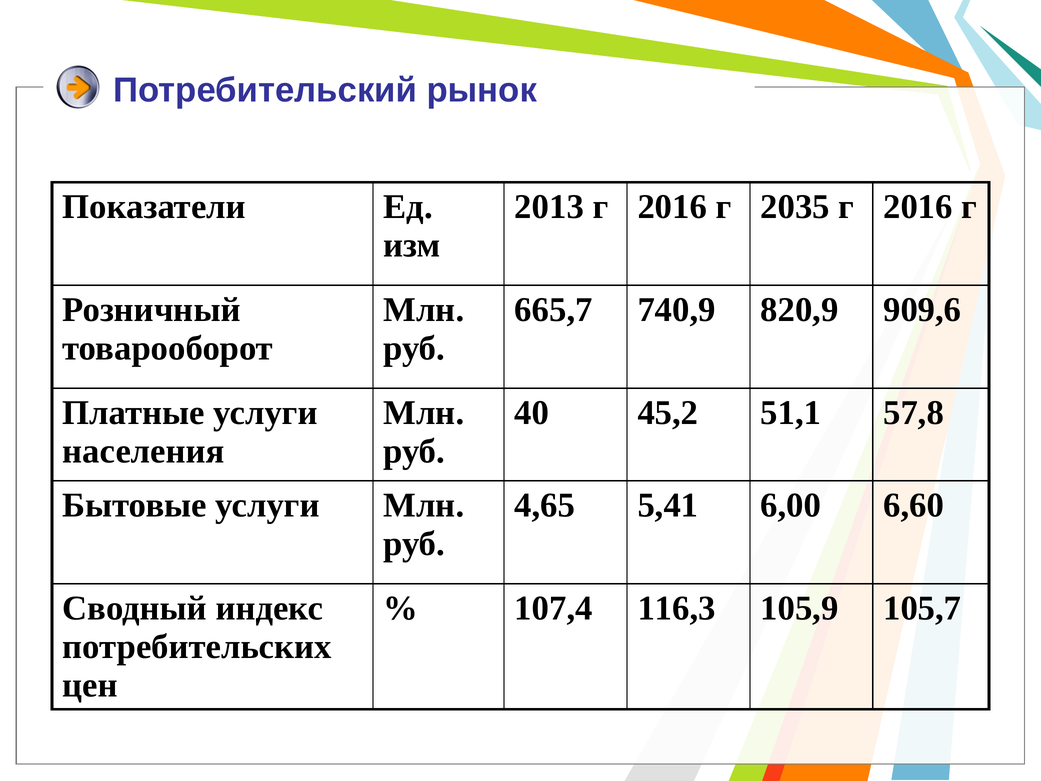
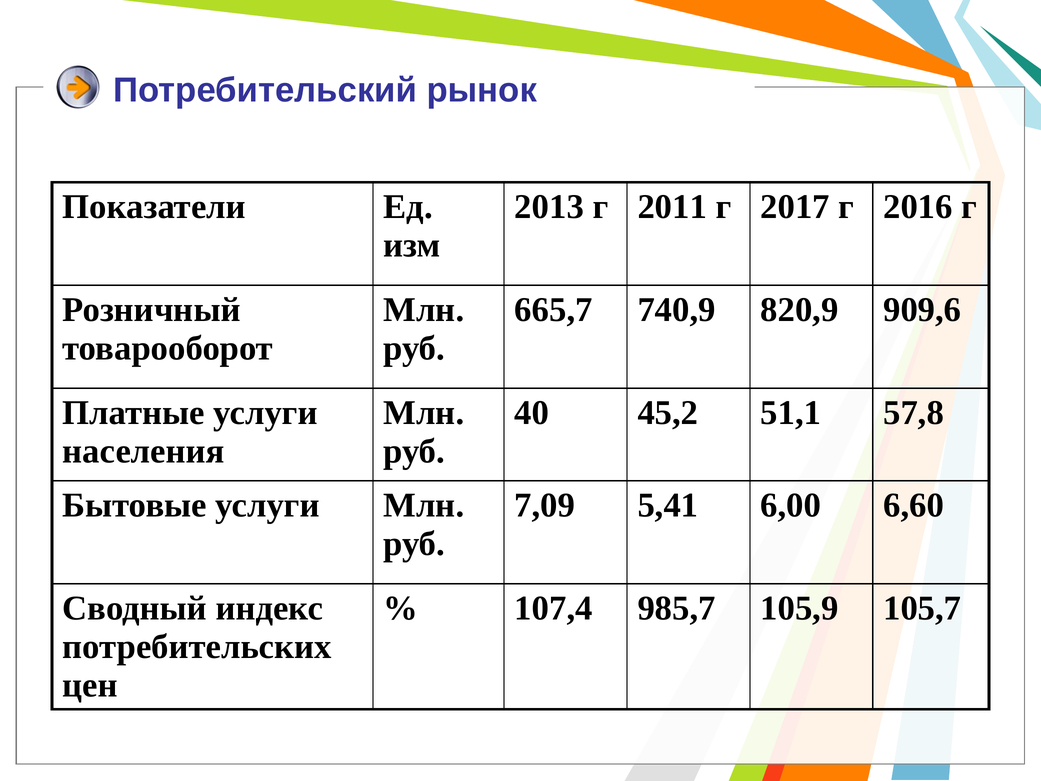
2013 г 2016: 2016 -> 2011 (672, 207)
2035: 2035 -> 2017 (795, 207)
4,65: 4,65 -> 7,09 (545, 505)
116,3: 116,3 -> 985,7 (677, 608)
